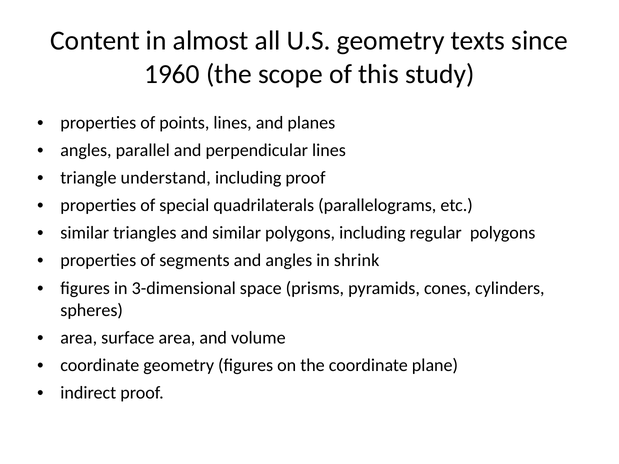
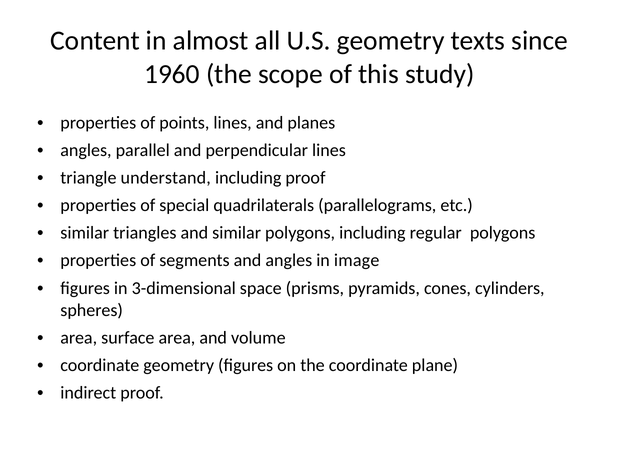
shrink: shrink -> image (357, 261)
